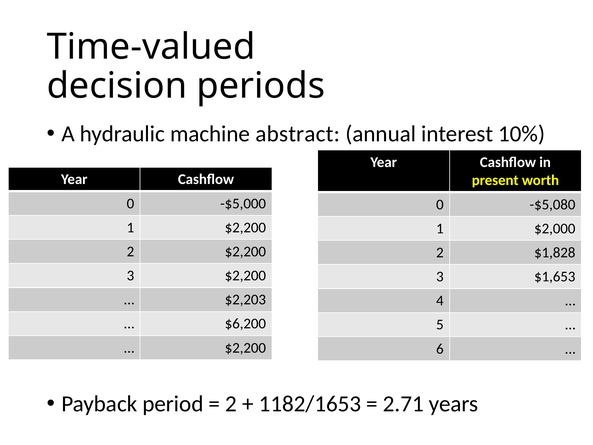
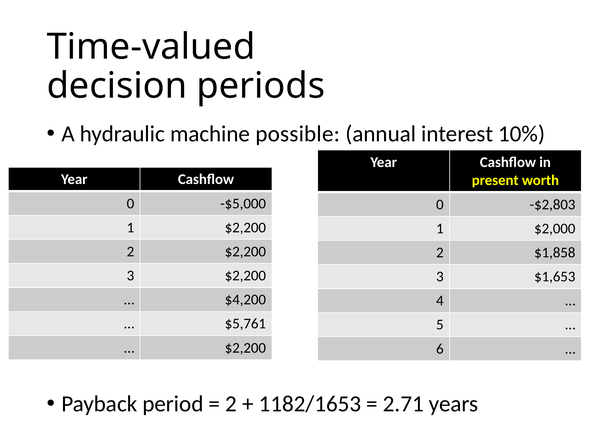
abstract: abstract -> possible (298, 134)
-$5,080: -$5,080 -> -$2,803 (553, 204)
$1,828: $1,828 -> $1,858 (555, 252)
$2,203: $2,203 -> $4,200 (245, 300)
$6,200: $6,200 -> $5,761 (245, 324)
